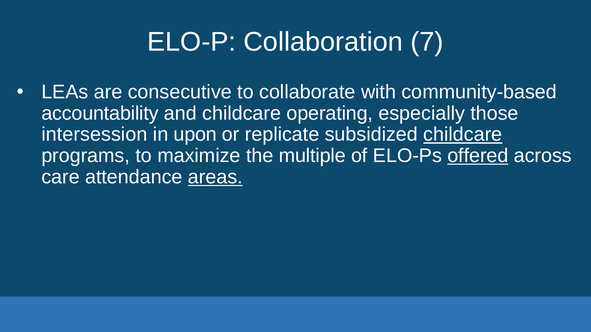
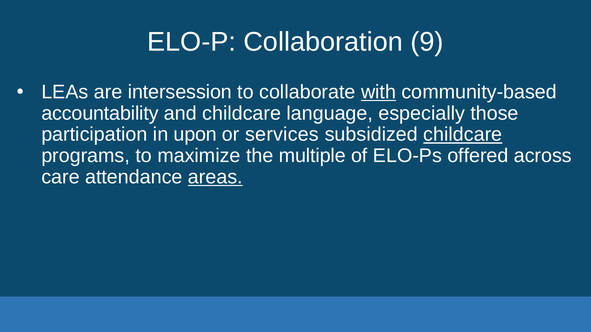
7: 7 -> 9 (427, 42)
consecutive: consecutive -> intersession (180, 92)
with underline: none -> present (379, 92)
operating: operating -> language (330, 113)
intersession: intersession -> participation (94, 135)
replicate: replicate -> services (282, 135)
offered underline: present -> none (478, 156)
